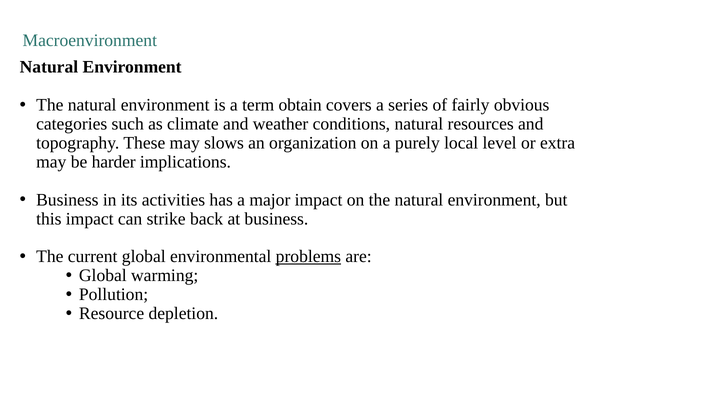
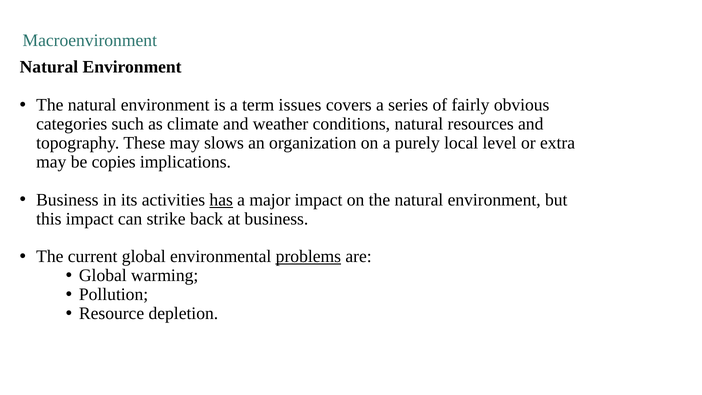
obtain: obtain -> issues (300, 105)
harder: harder -> copies (114, 162)
has underline: none -> present (221, 200)
